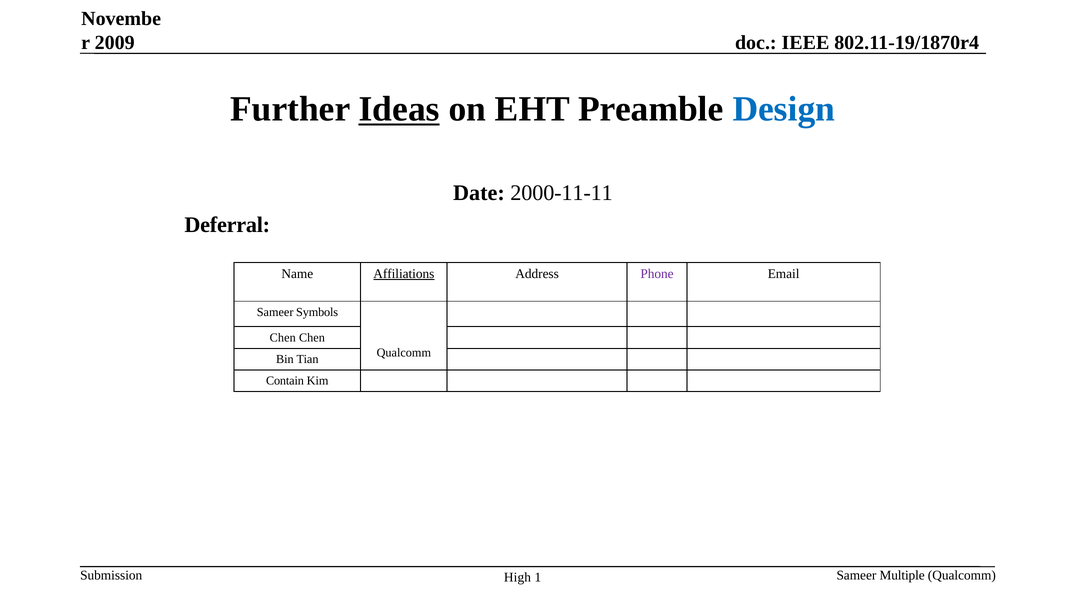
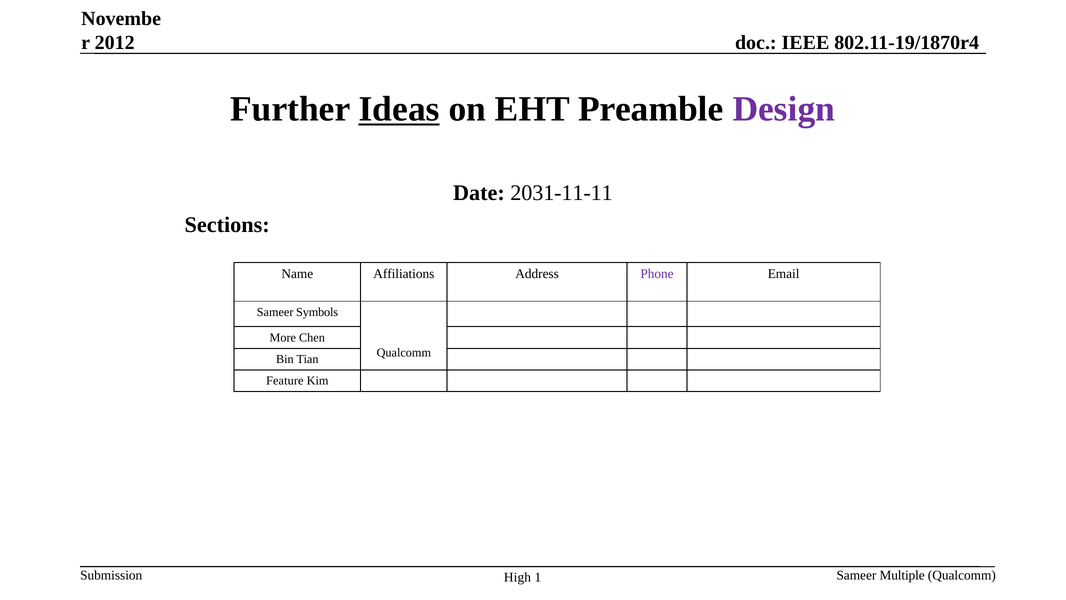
2009: 2009 -> 2012 (115, 43)
Design colour: blue -> purple (784, 109)
2000-11-11: 2000-11-11 -> 2031-11-11 (562, 193)
Deferral: Deferral -> Sections (227, 225)
Affiliations underline: present -> none (404, 274)
Chen: Chen -> More (283, 337)
Contain: Contain -> Feature (285, 381)
